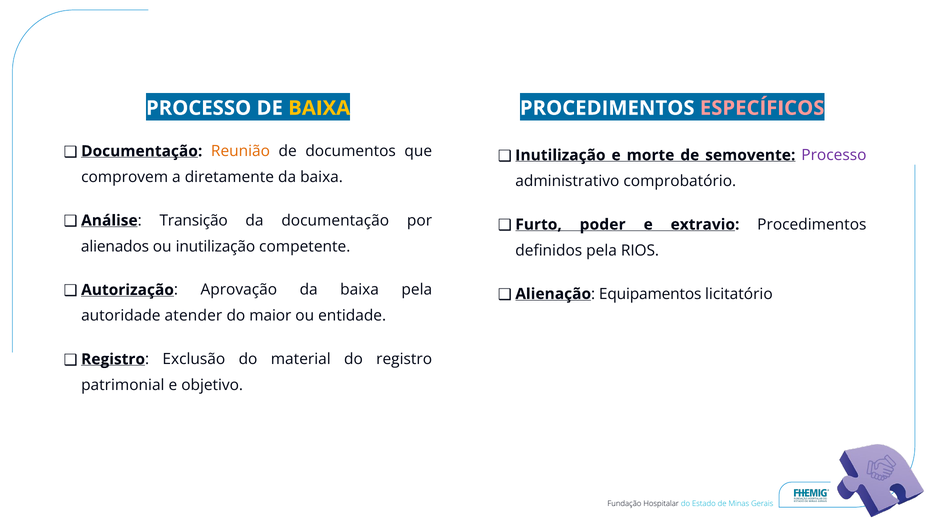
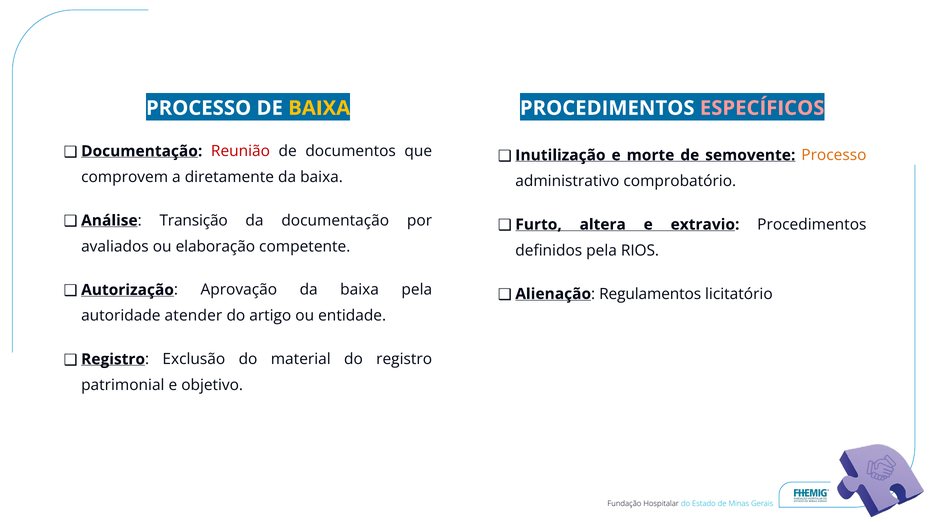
Reunião colour: orange -> red (240, 151)
Processo colour: purple -> orange (834, 155)
poder: poder -> altera (603, 225)
alienados: alienados -> avaliados (115, 247)
inutilização: inutilização -> elaboração (215, 247)
Equipamentos: Equipamentos -> Regulamentos (650, 294)
maior: maior -> artigo (270, 316)
